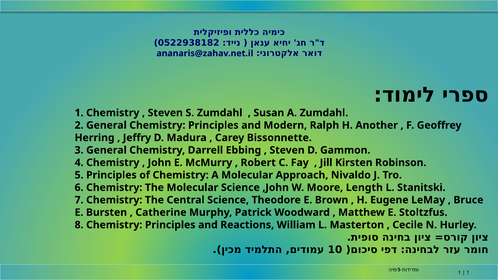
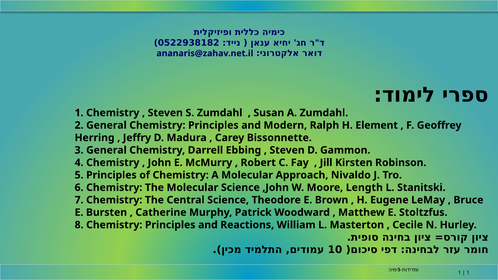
Another: Another -> Element (377, 125)
